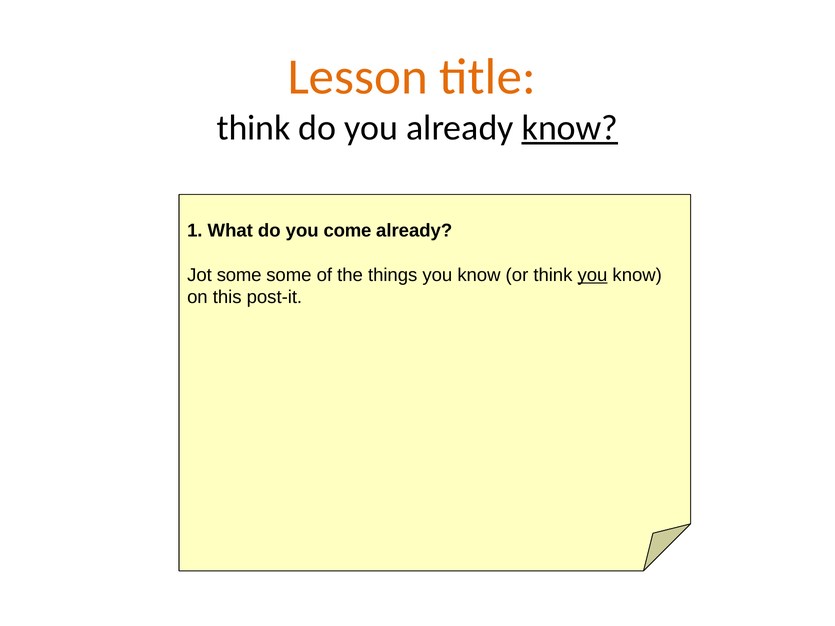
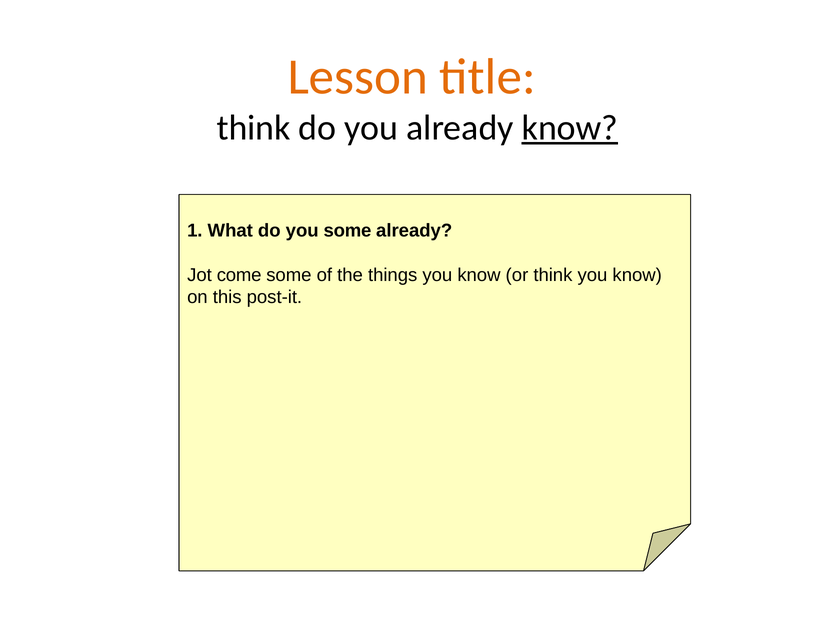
you come: come -> some (347, 231)
Jot some: some -> come (239, 275)
you underline: present -> none (592, 275)
